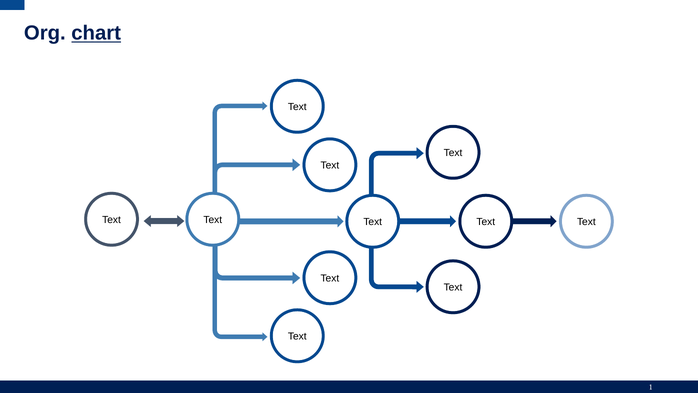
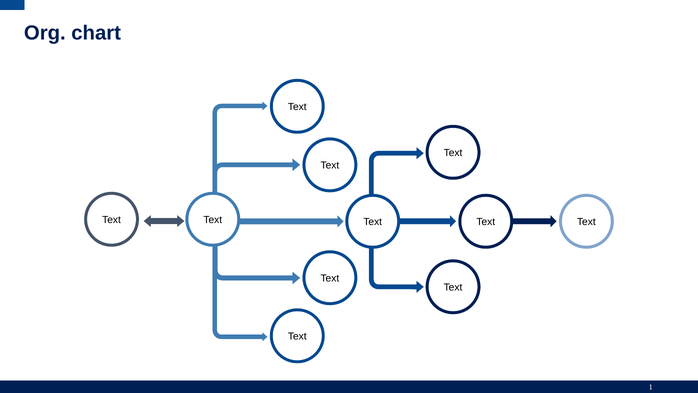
chart underline: present -> none (96, 33)
